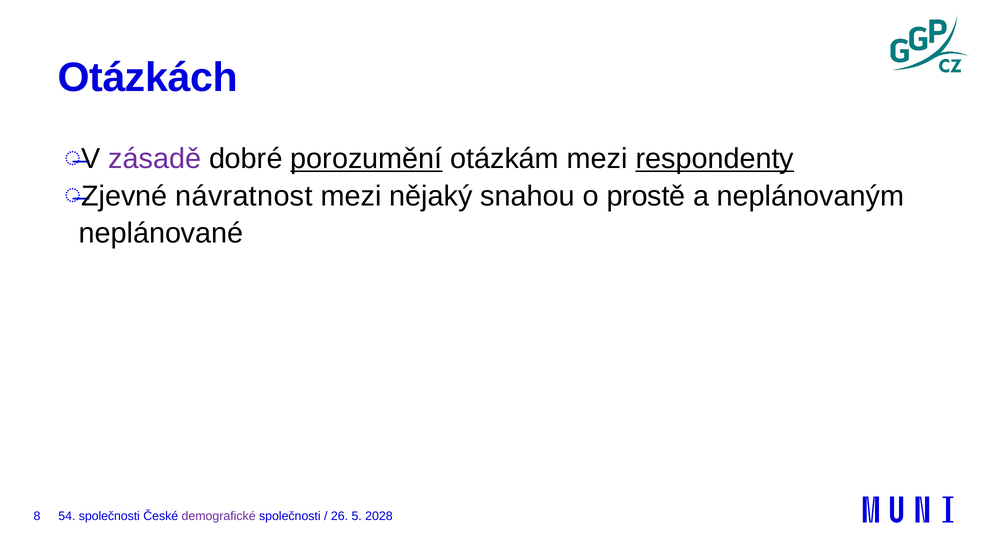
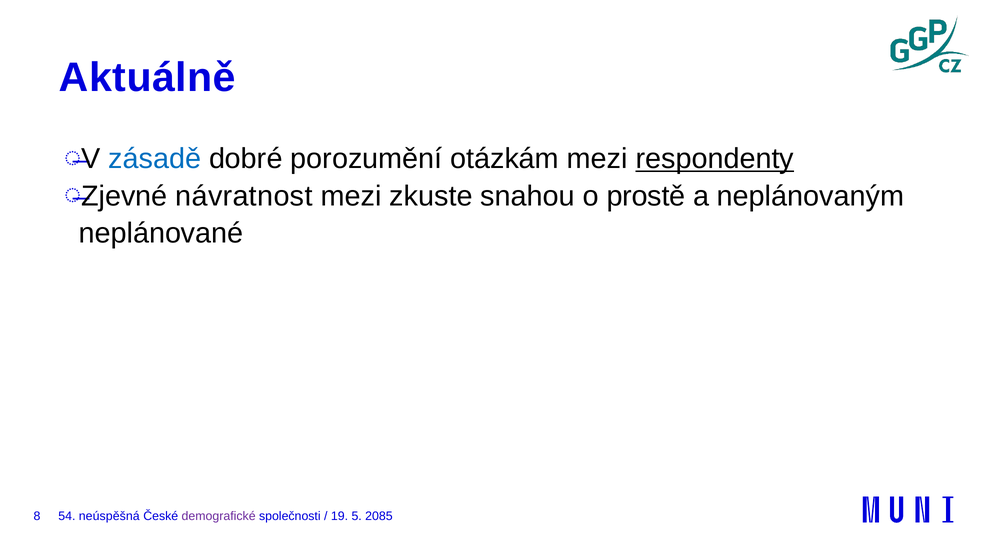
Otázkách: Otázkách -> Aktuálně (147, 78)
zásadě colour: purple -> blue (155, 159)
porozumění underline: present -> none (366, 159)
nějaký: nějaký -> zkuste (431, 196)
54 společnosti: společnosti -> neúspěšná (109, 516)
26: 26 -> 19 (340, 516)
2028: 2028 -> 2085 (379, 516)
